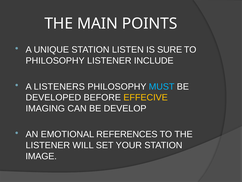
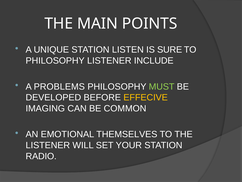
LISTENERS: LISTENERS -> PROBLEMS (59, 86)
MUST colour: light blue -> light green (162, 86)
DEVELOP: DEVELOP -> COMMON (125, 108)
REFERENCES: REFERENCES -> THEMSELVES (127, 134)
IMAGE: IMAGE -> RADIO (41, 156)
